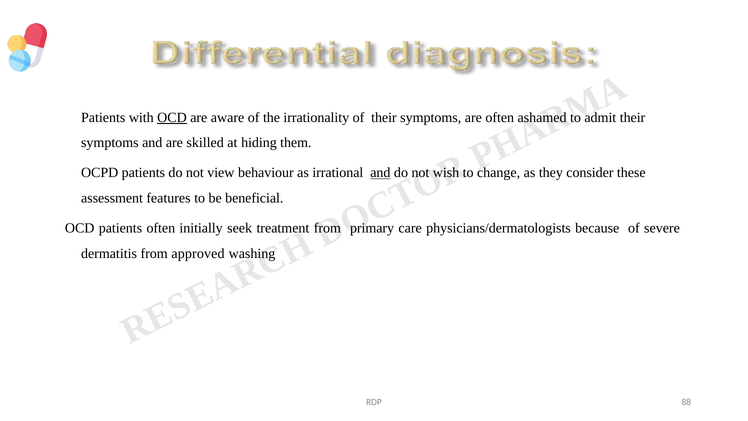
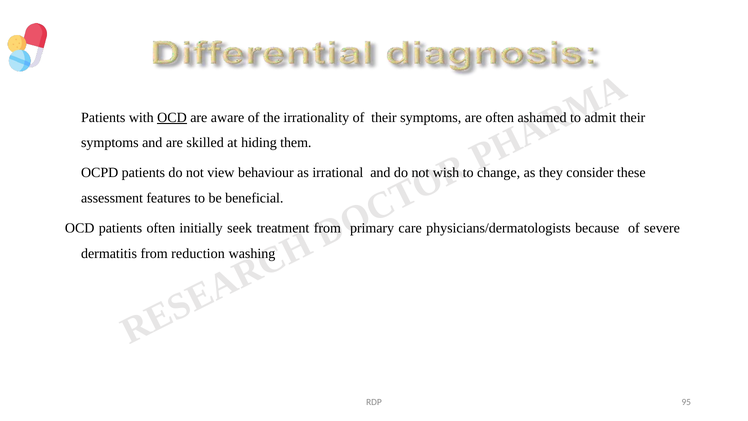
and underline: present -> none (380, 173)
approved: approved -> reduction (198, 253)
88: 88 -> 95 (686, 402)
